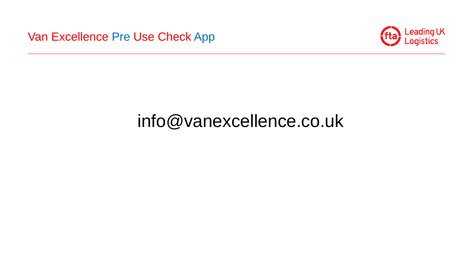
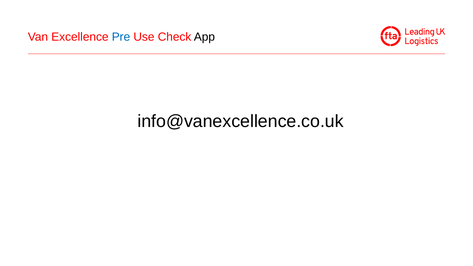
App colour: blue -> black (204, 37)
